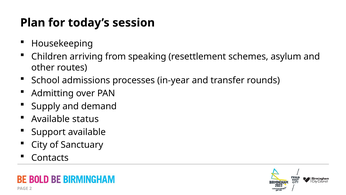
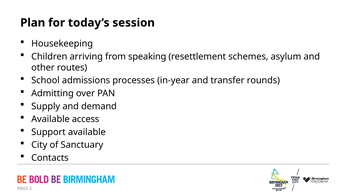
status: status -> access (86, 119)
